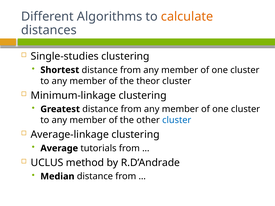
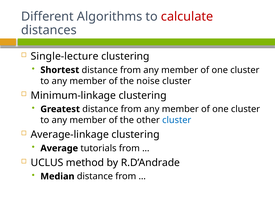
calculate colour: orange -> red (187, 17)
Single-studies: Single-studies -> Single-lecture (65, 56)
theor: theor -> noise (148, 81)
